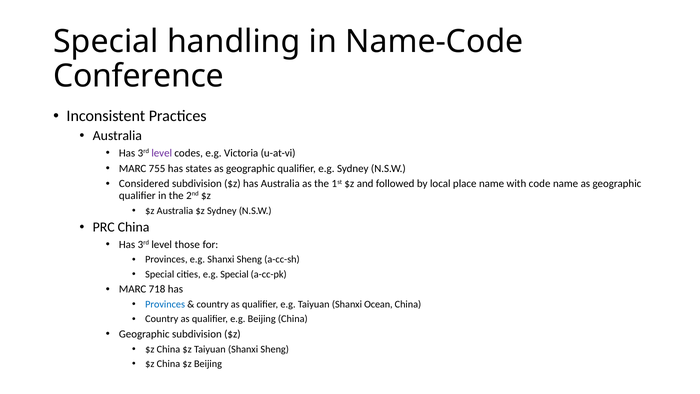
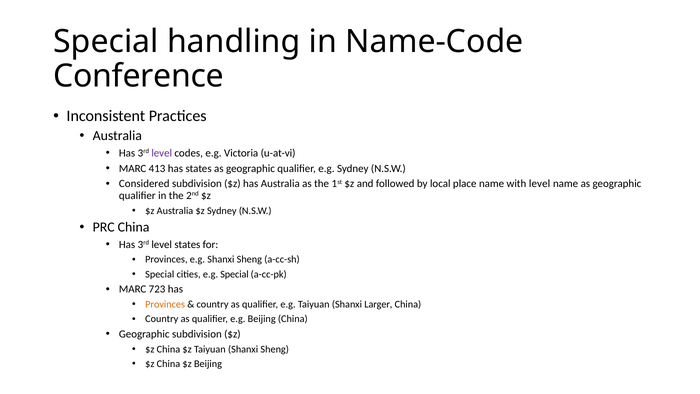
755: 755 -> 413 (157, 168)
with code: code -> level (540, 184)
level those: those -> states (187, 244)
718: 718 -> 723 (157, 289)
Provinces colour: blue -> orange (165, 304)
Ocean: Ocean -> Larger (378, 304)
